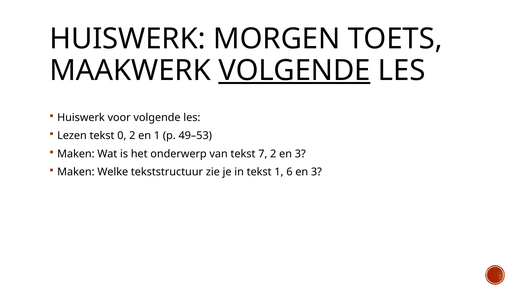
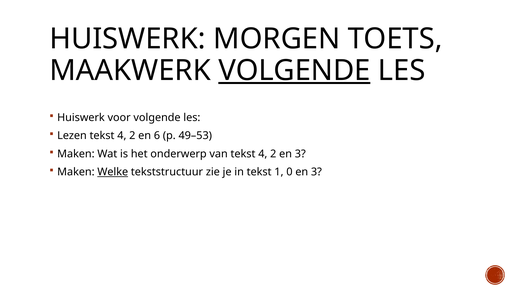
Lezen tekst 0: 0 -> 4 (122, 136)
en 1: 1 -> 6 (157, 136)
van tekst 7: 7 -> 4 (263, 154)
Welke underline: none -> present (113, 172)
6: 6 -> 0 (289, 172)
